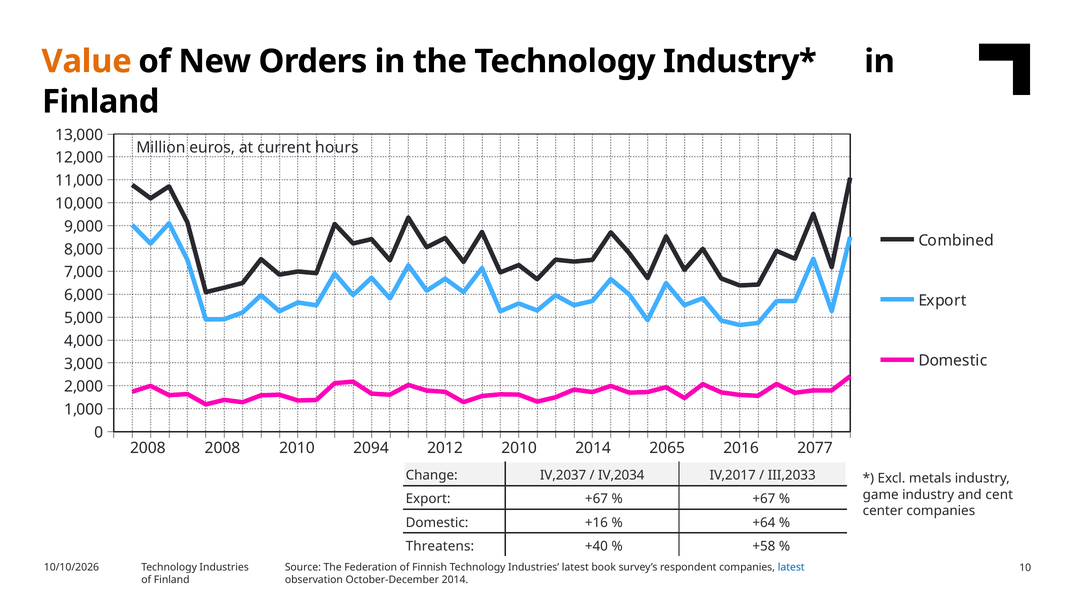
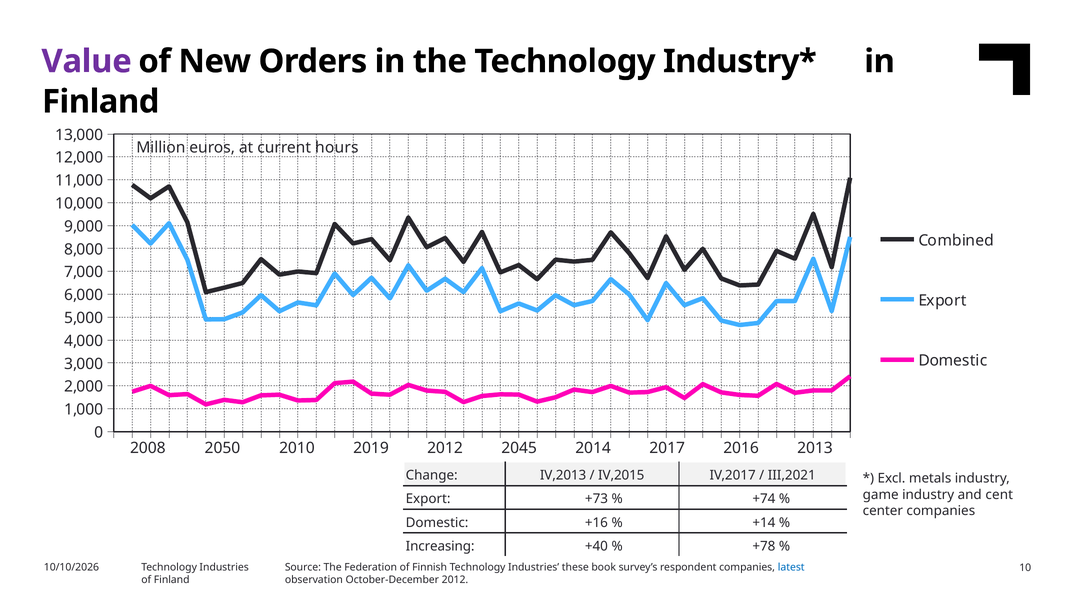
Value colour: orange -> purple (87, 61)
2008 2008: 2008 -> 2050 (222, 448)
2094: 2094 -> 2019 (371, 448)
2012 2010: 2010 -> 2045 (519, 448)
2065: 2065 -> 2017 (667, 448)
2077: 2077 -> 2013 (815, 448)
IV,2037: IV,2037 -> IV,2013 (563, 476)
IV,2034: IV,2034 -> IV,2015 (621, 476)
III,2033: III,2033 -> III,2021 (792, 476)
Export +67: +67 -> +73 (596, 499)
+67: +67 -> +74 (764, 499)
+64: +64 -> +14 (764, 523)
Threatens: Threatens -> Increasing (440, 546)
+58: +58 -> +78 (764, 546)
Industries latest: latest -> these (575, 568)
October-December 2014: 2014 -> 2012 (455, 580)
